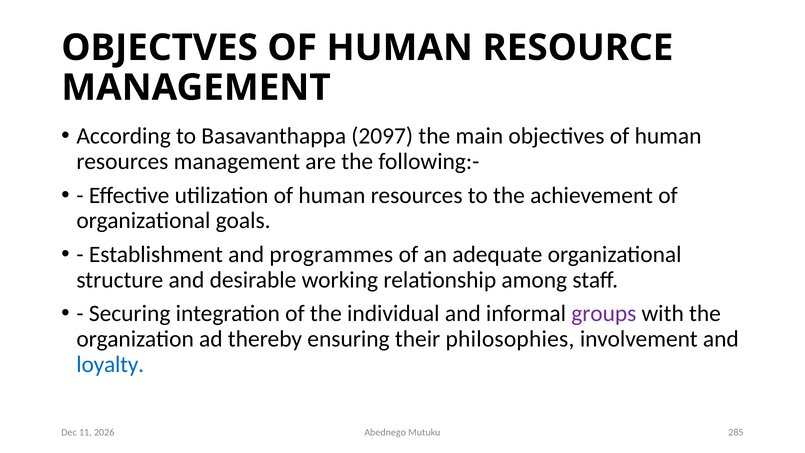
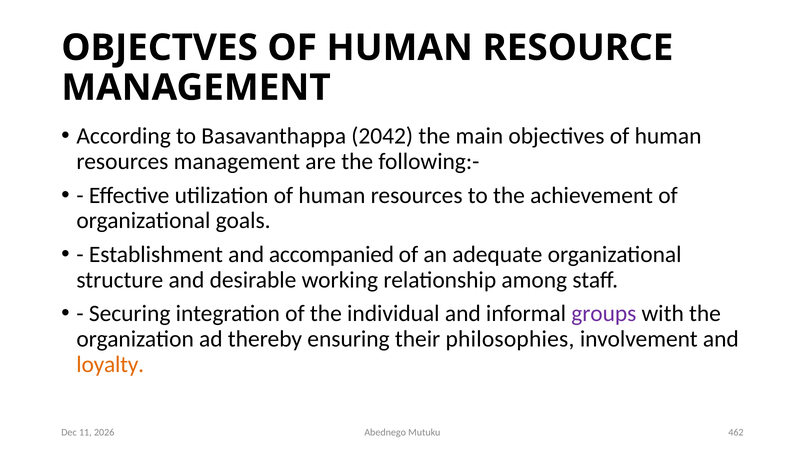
2097: 2097 -> 2042 (382, 136)
programmes: programmes -> accompanied (332, 254)
loyalty colour: blue -> orange (110, 364)
285: 285 -> 462 (736, 432)
